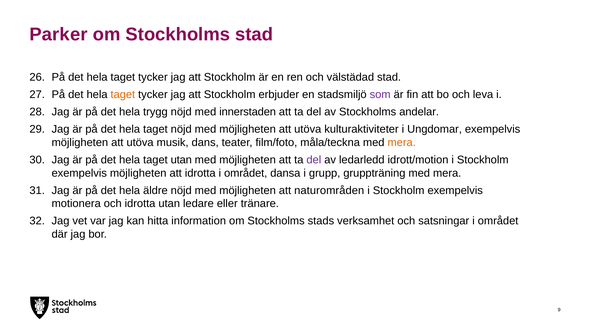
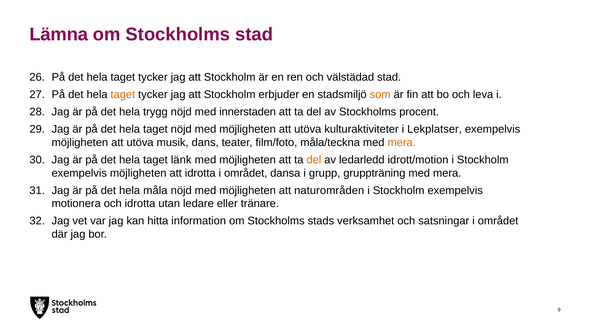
Parker: Parker -> Lämna (59, 34)
som colour: purple -> orange (380, 94)
andelar: andelar -> procent (419, 112)
Ungdomar: Ungdomar -> Lekplatser (435, 129)
taget utan: utan -> länk (181, 160)
del colour: purple -> orange (314, 160)
äldre: äldre -> måla (155, 190)
